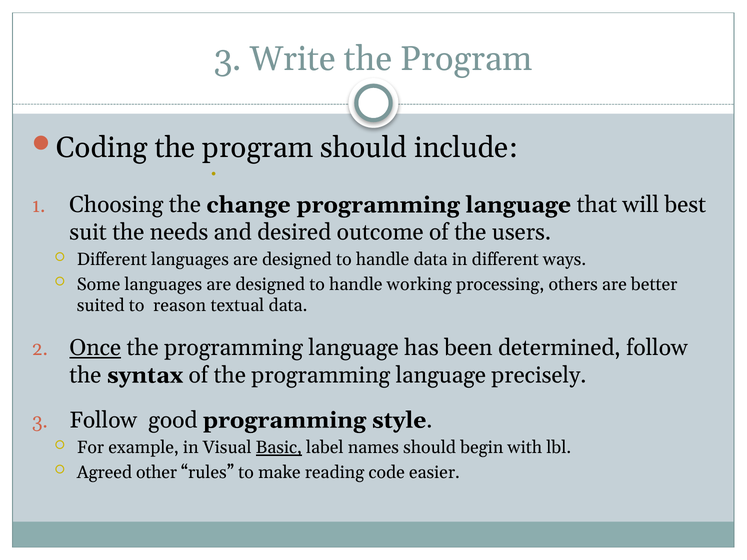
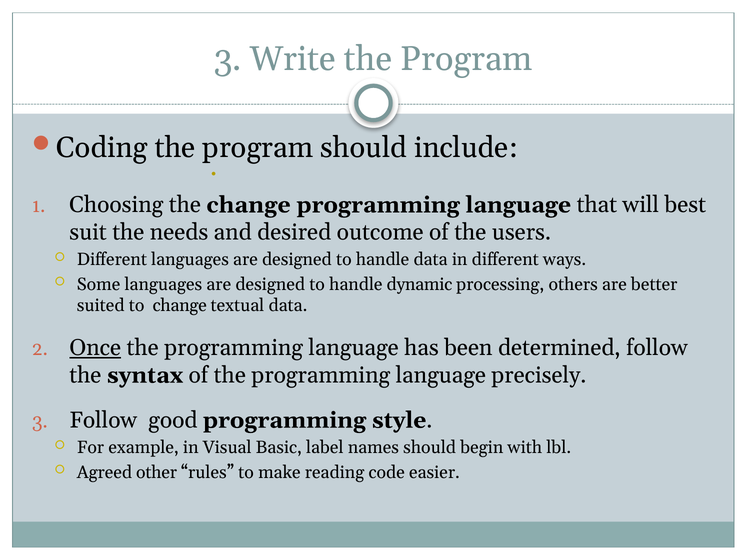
working: working -> dynamic (419, 284)
to reason: reason -> change (180, 306)
Basic underline: present -> none (279, 448)
